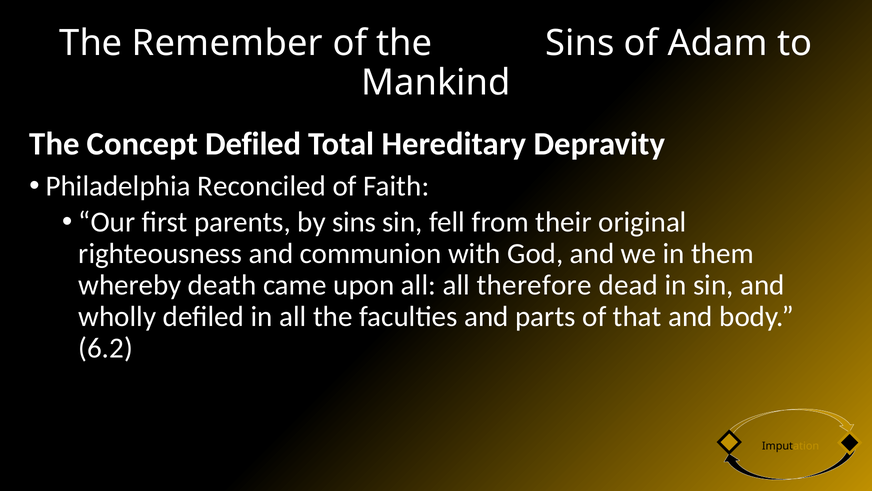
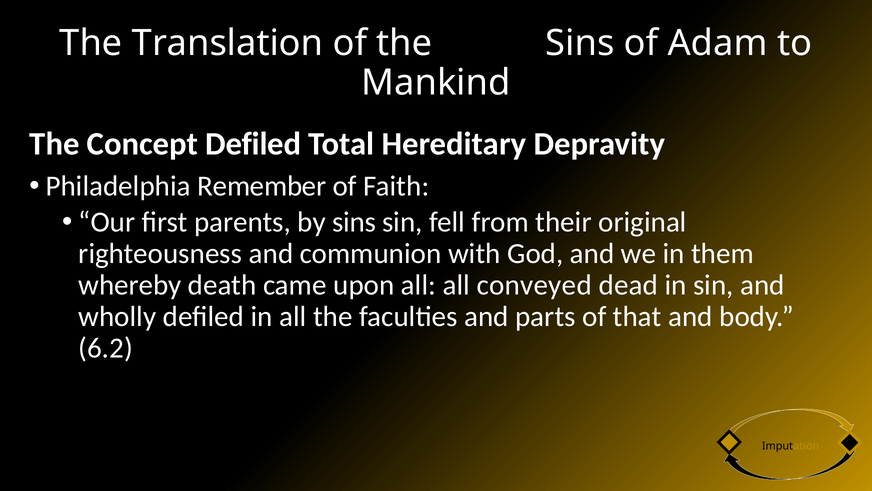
Remember: Remember -> Translation (228, 43)
Reconciled: Reconciled -> Remember (262, 186)
therefore: therefore -> conveyed (534, 285)
